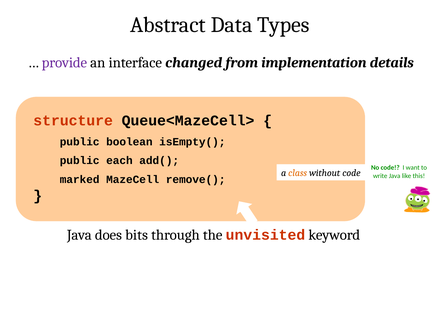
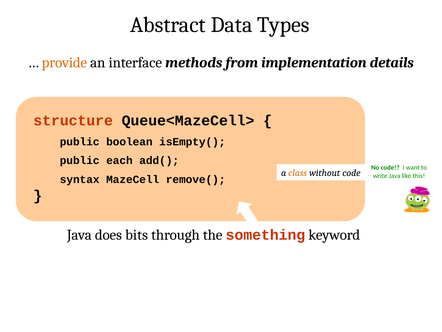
provide colour: purple -> orange (64, 63)
changed: changed -> methods (194, 63)
marked: marked -> syntax (80, 179)
unvisited: unvisited -> something (265, 235)
